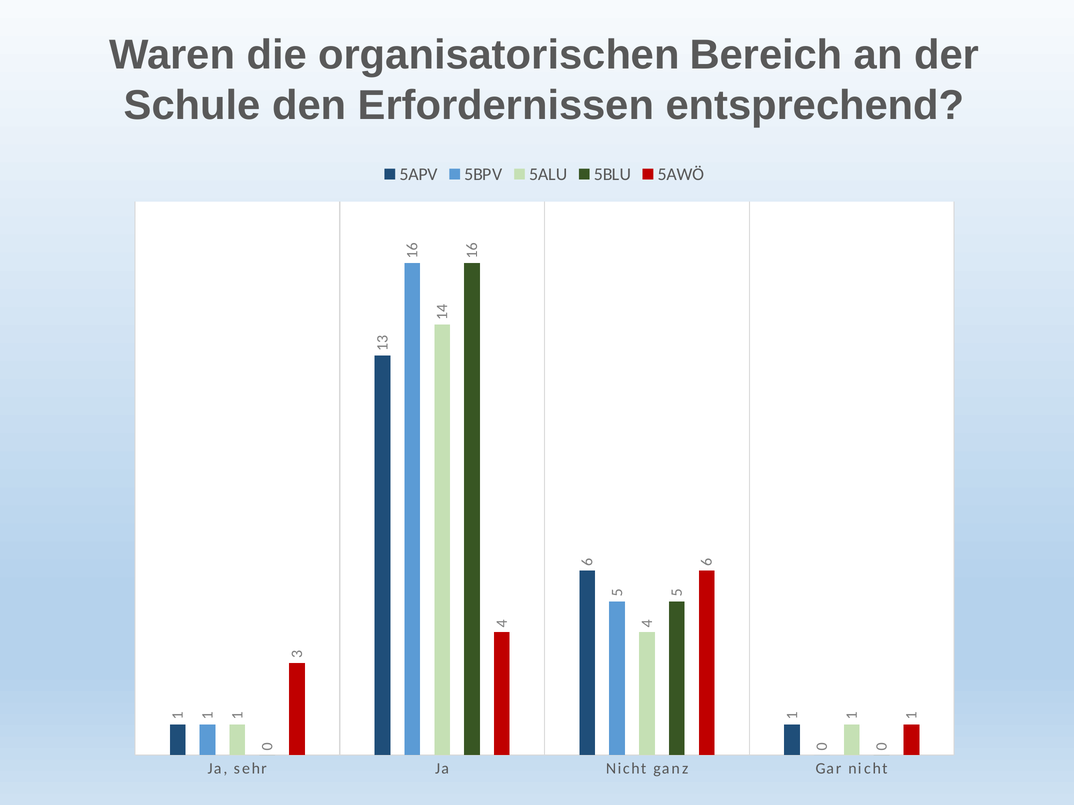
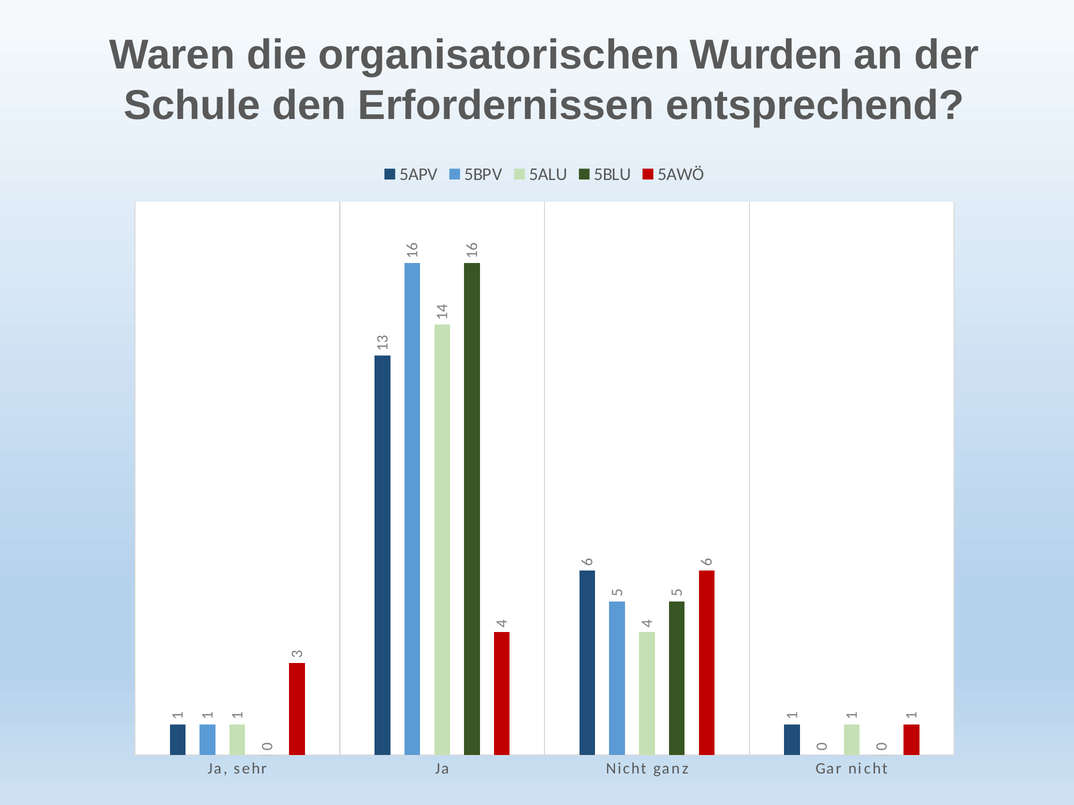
Bereich: Bereich -> Wurden (766, 55)
